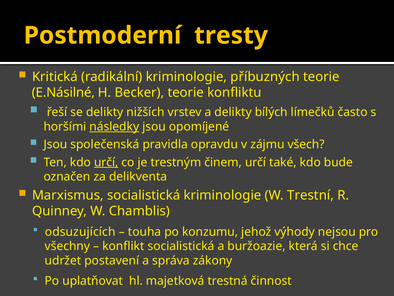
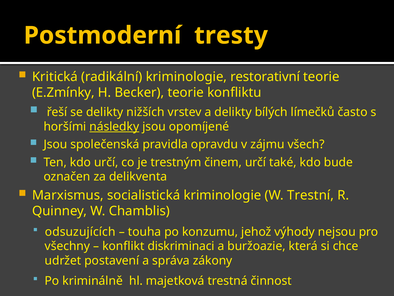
příbuzných: příbuzných -> restorativní (265, 77)
E.Násilné: E.Násilné -> E.Zmínky (63, 92)
určí underline: present -> none (106, 162)
konflikt socialistická: socialistická -> diskriminaci (181, 246)
uplatňovat: uplatňovat -> kriminálně (93, 280)
